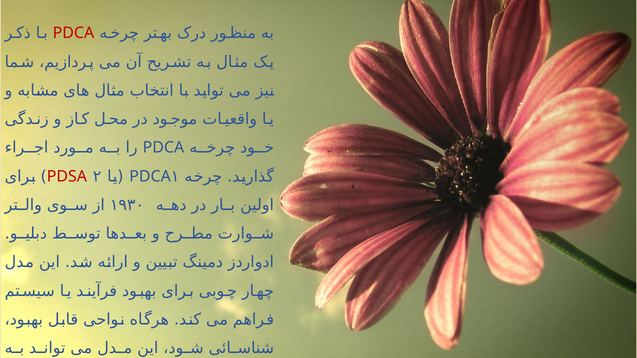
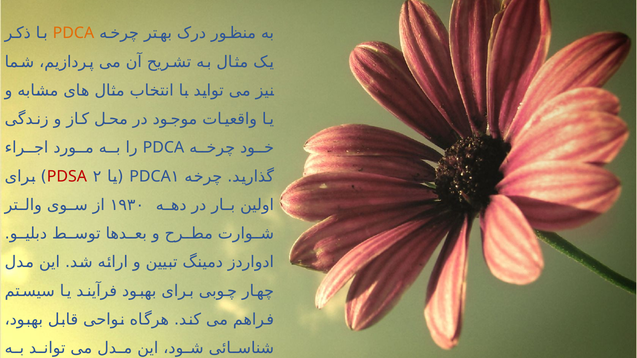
PDCA colour: red -> orange (73, 33)
